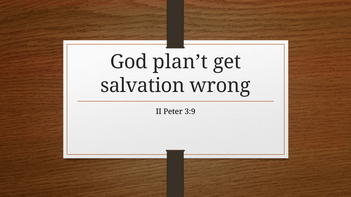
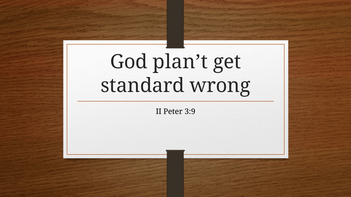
salvation: salvation -> standard (143, 86)
